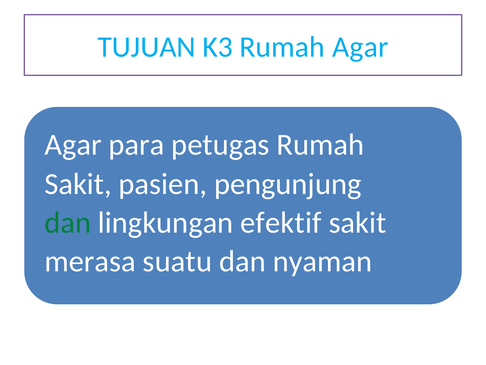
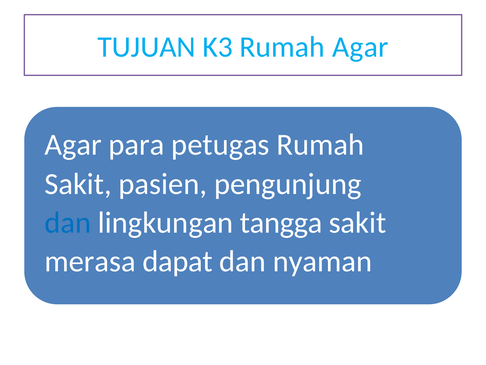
dan colour: green -> blue (68, 222)
efektif: efektif -> tangga (281, 222)
suatu: suatu -> dapat (178, 261)
